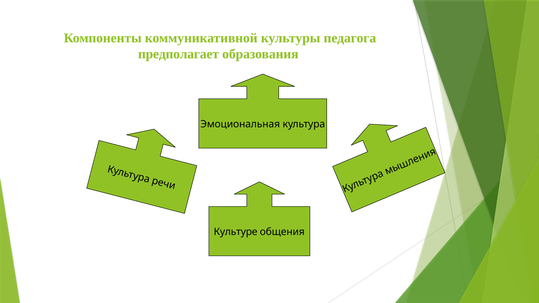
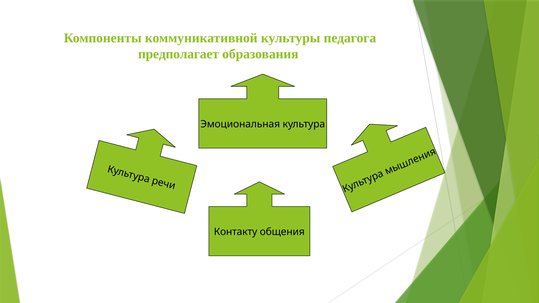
Культуре: Культуре -> Контакту (236, 232)
